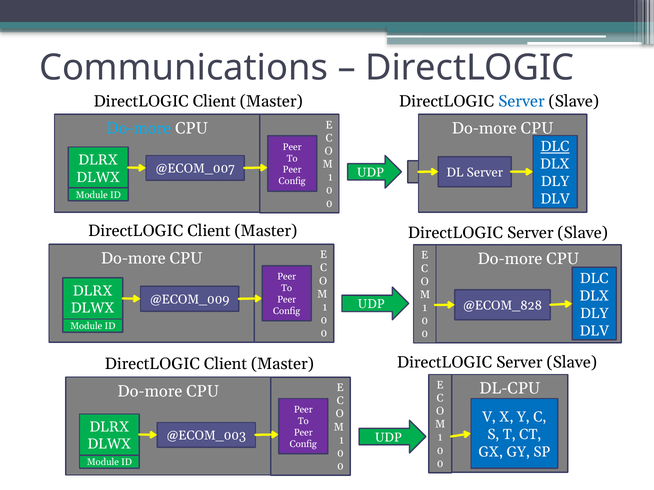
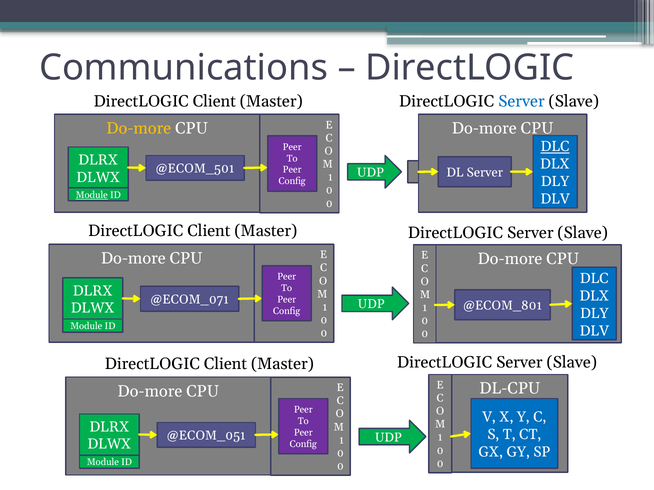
Do-more colour: light blue -> yellow (139, 129)
@ECOM_007: @ECOM_007 -> @ECOM_501 (195, 169)
Module underline: none -> present (92, 195)
@ECOM_009: @ECOM_009 -> @ECOM_071 (190, 300)
@ECOM_828: @ECOM_828 -> @ECOM_801 (503, 306)
@ECOM_003: @ECOM_003 -> @ECOM_051 (206, 436)
